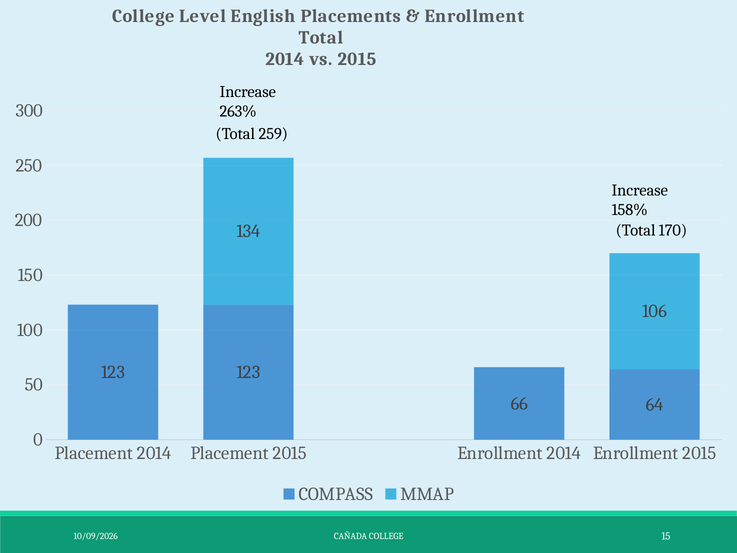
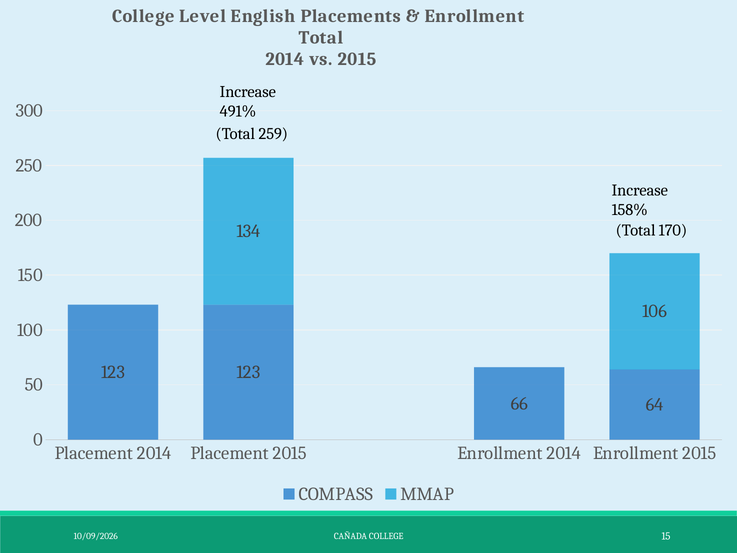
263%: 263% -> 491% (238, 111)
